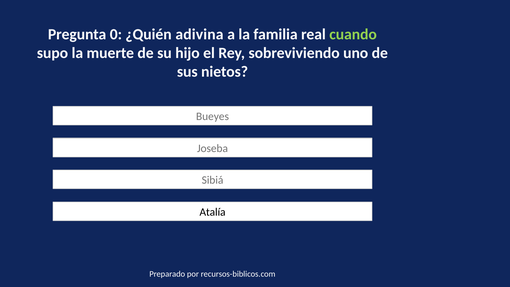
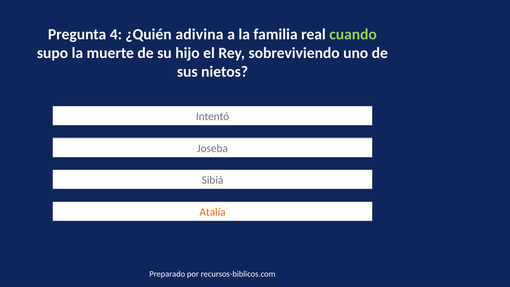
0: 0 -> 4 (116, 34)
Bueyes: Bueyes -> Intentó (213, 116)
Atalía colour: black -> orange (213, 212)
